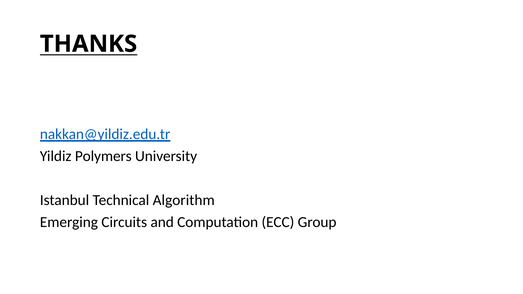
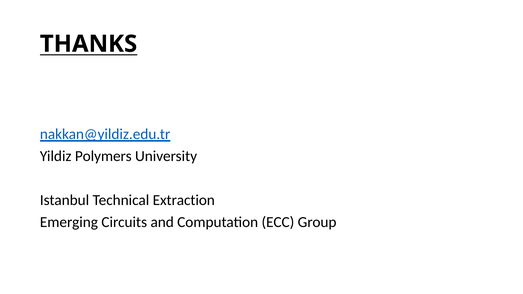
Algorithm: Algorithm -> Extraction (184, 200)
